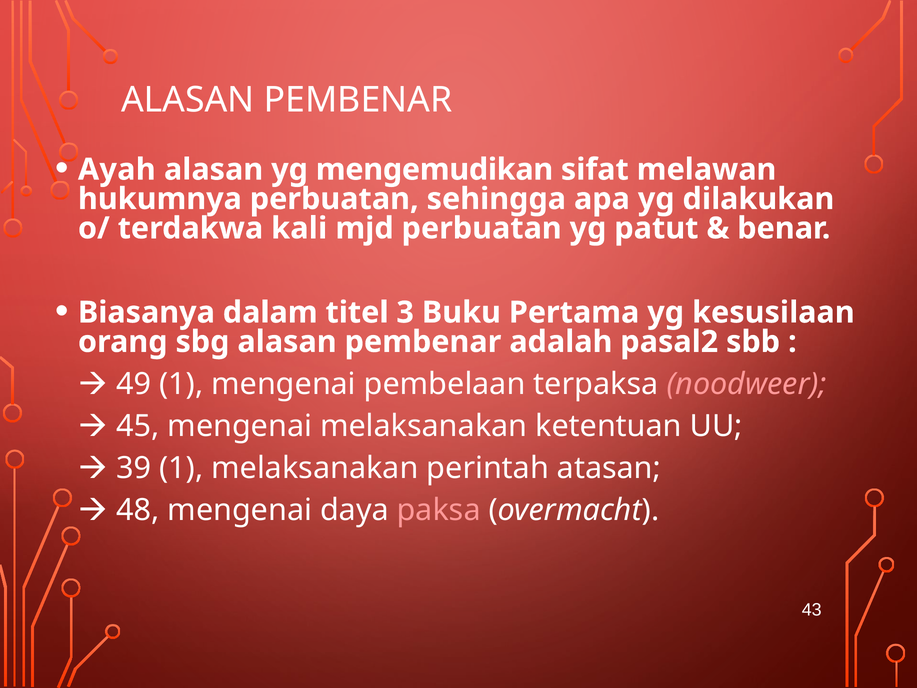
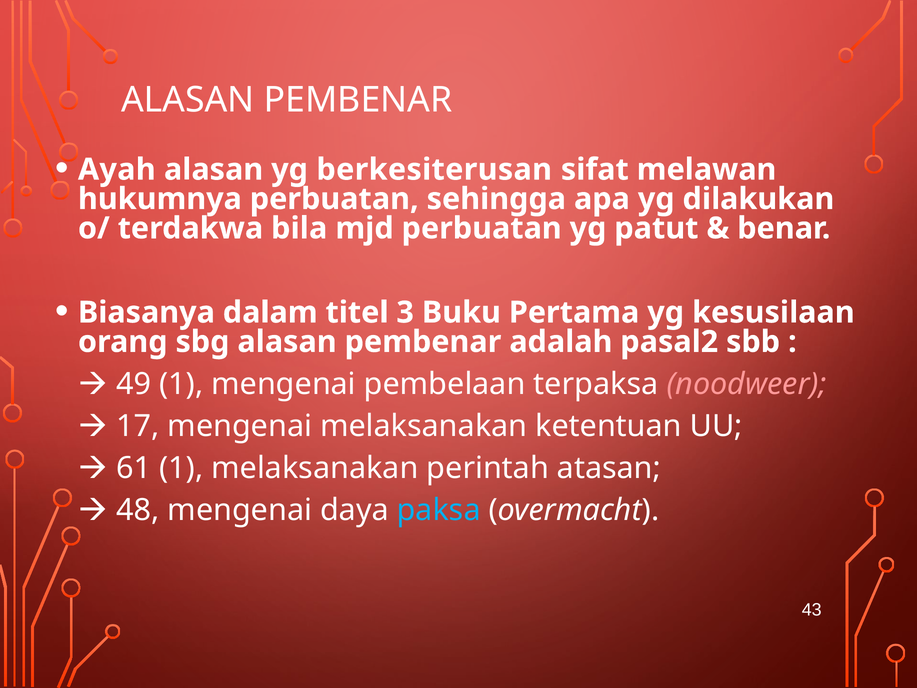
mengemudikan: mengemudikan -> berkesiterusan (434, 170)
kali: kali -> bila (299, 228)
45: 45 -> 17 (138, 426)
39: 39 -> 61 (134, 468)
paksa colour: pink -> light blue (439, 510)
